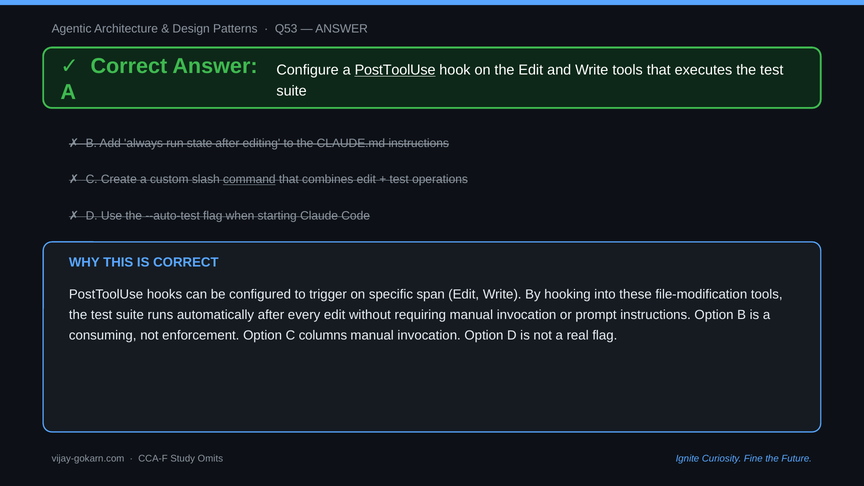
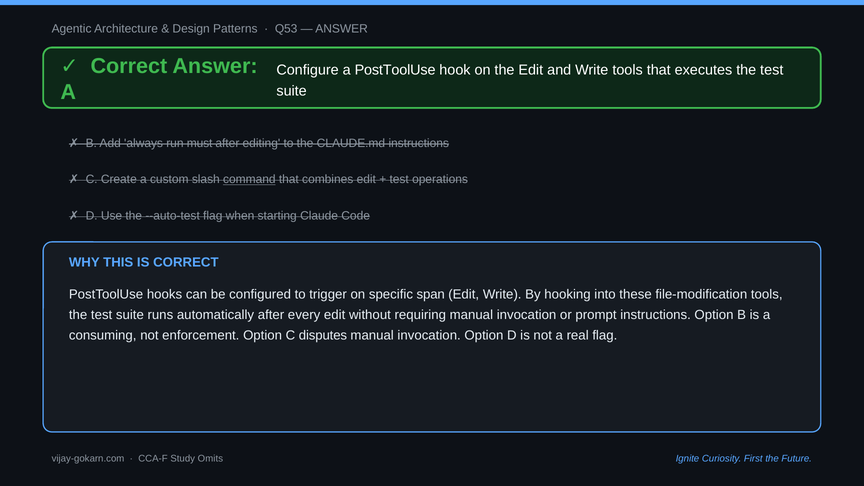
PostToolUse underline: present -> none (395, 70)
state: state -> must (200, 143)
columns: columns -> disputes (323, 335)
Fine: Fine -> First (753, 459)
